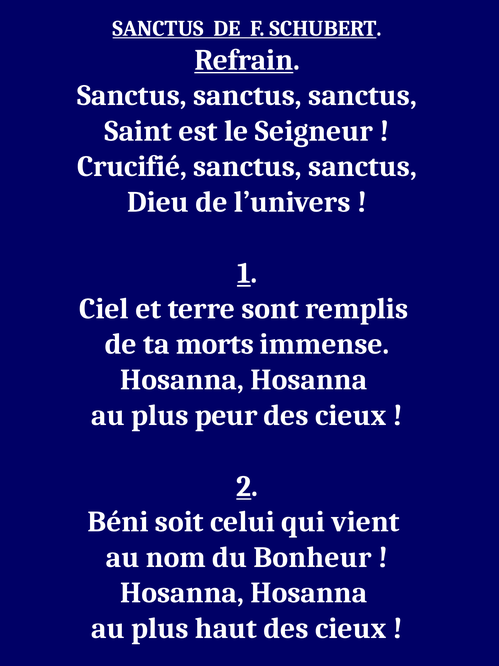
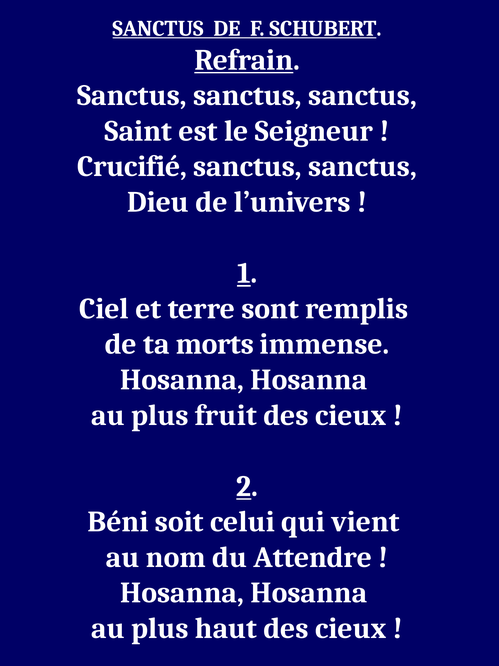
peur: peur -> fruit (226, 415)
Bonheur: Bonheur -> Attendre (313, 557)
